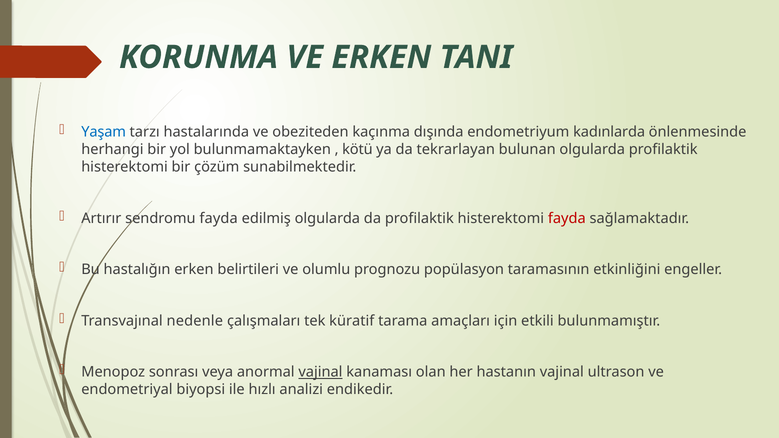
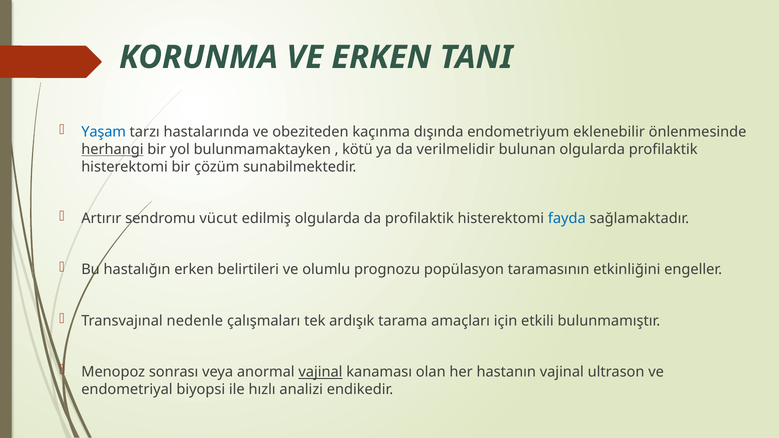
kadınlarda: kadınlarda -> eklenebilir (609, 132)
herhangi underline: none -> present (112, 149)
tekrarlayan: tekrarlayan -> verilmelidir (456, 149)
sendromu fayda: fayda -> vücut (219, 218)
fayda colour: red -> blue (567, 218)
küratif: küratif -> ardışık (352, 321)
